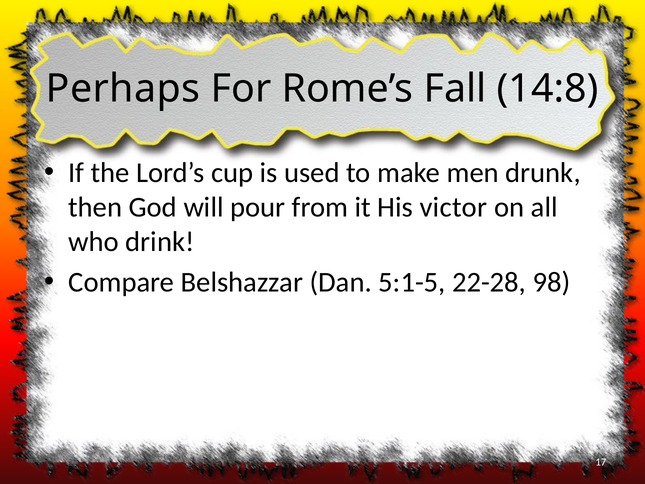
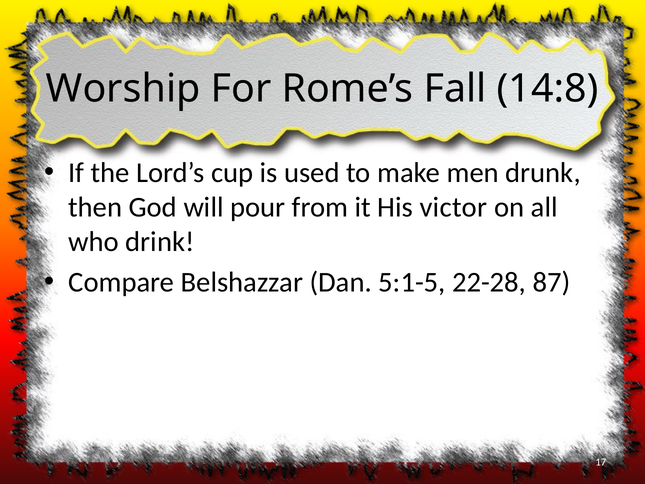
Perhaps: Perhaps -> Worship (123, 89)
98: 98 -> 87 (552, 282)
